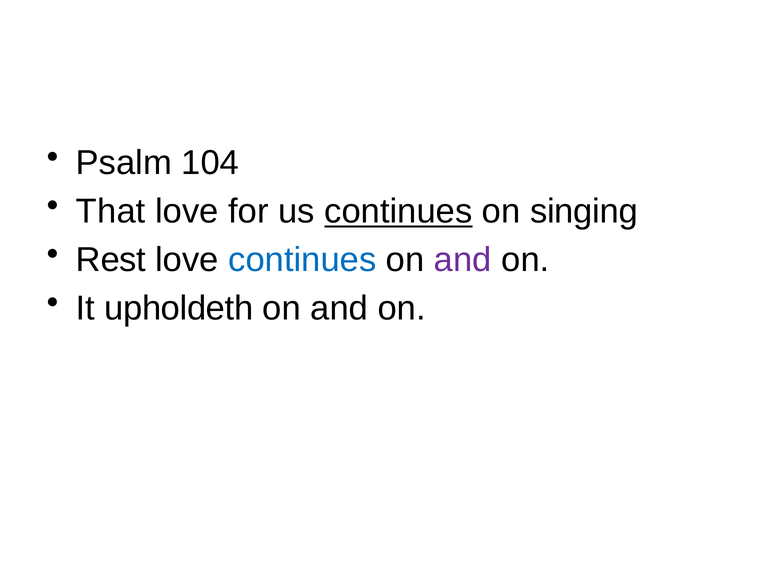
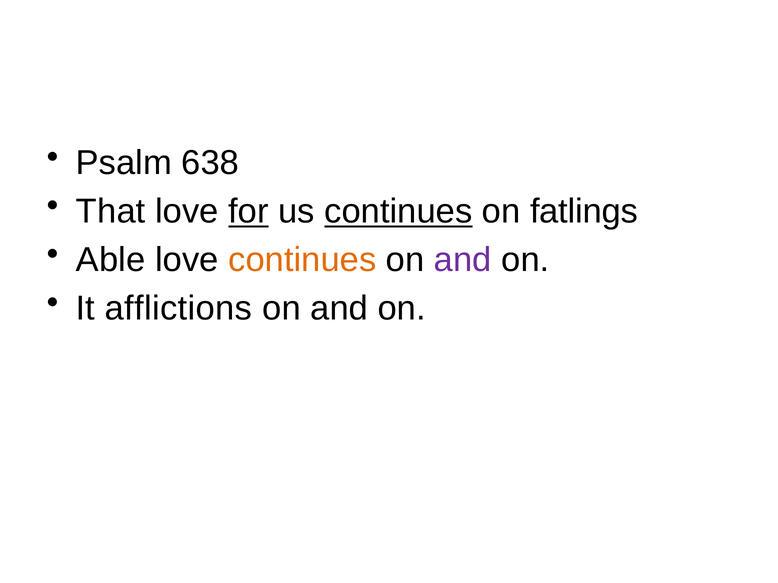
104: 104 -> 638 (210, 163)
for underline: none -> present (248, 212)
singing: singing -> fatlings (584, 212)
Rest: Rest -> Able (111, 260)
continues colour: blue -> orange (302, 260)
upholdeth: upholdeth -> afflictions (178, 308)
